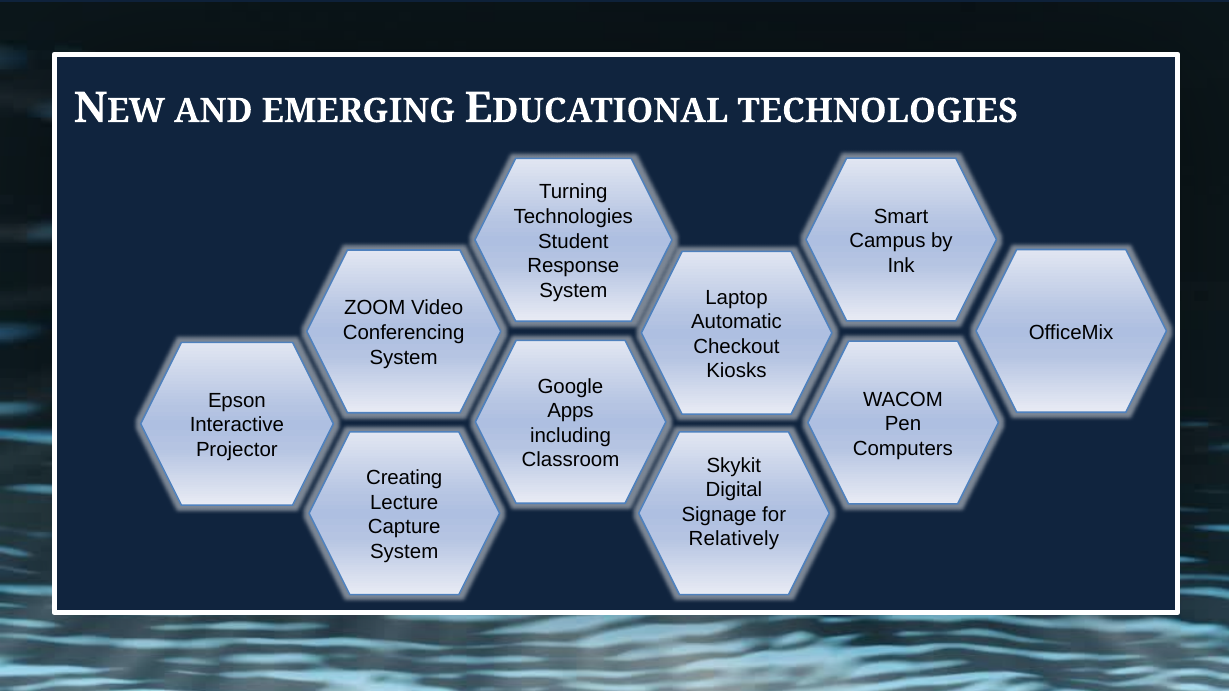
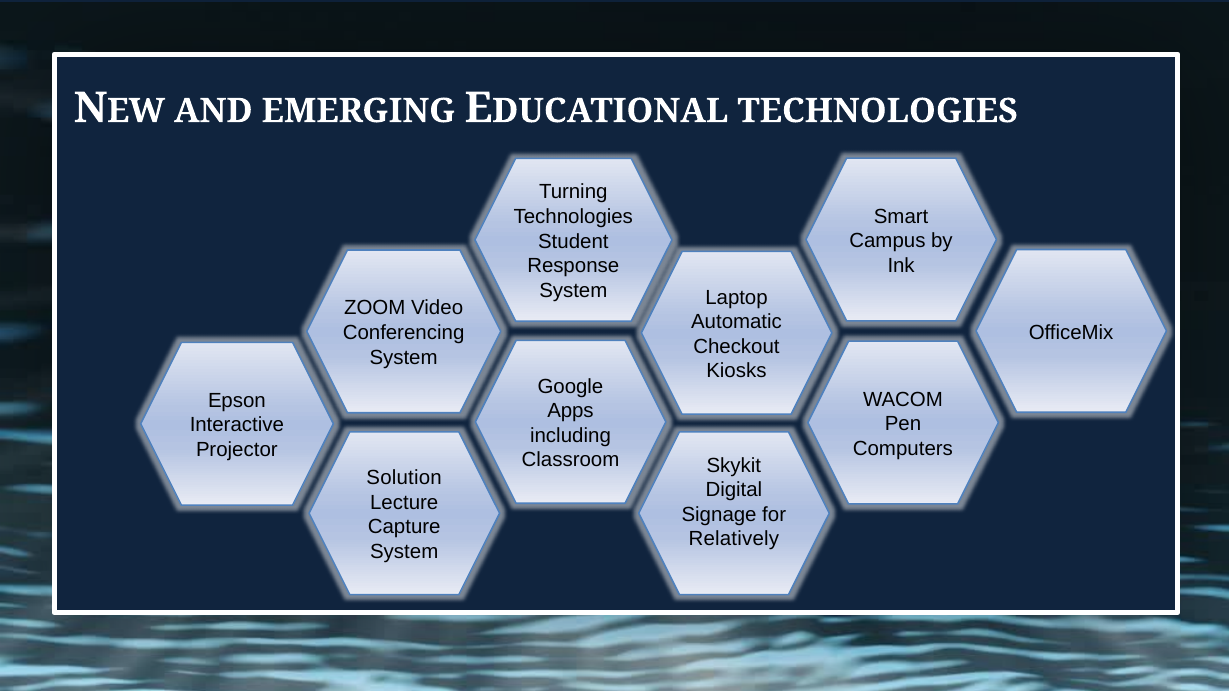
Creating: Creating -> Solution (404, 478)
